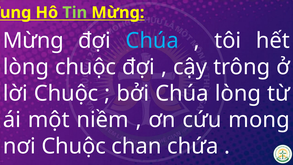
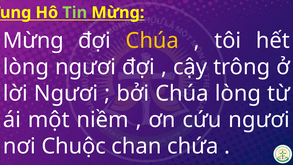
Chúa colour: light blue -> yellow (152, 41)
lòng chuộc: chuộc -> ngươi (86, 67)
lời Chuộc: Chuộc -> Ngươi (66, 93)
cứu mong: mong -> ngươi (259, 120)
